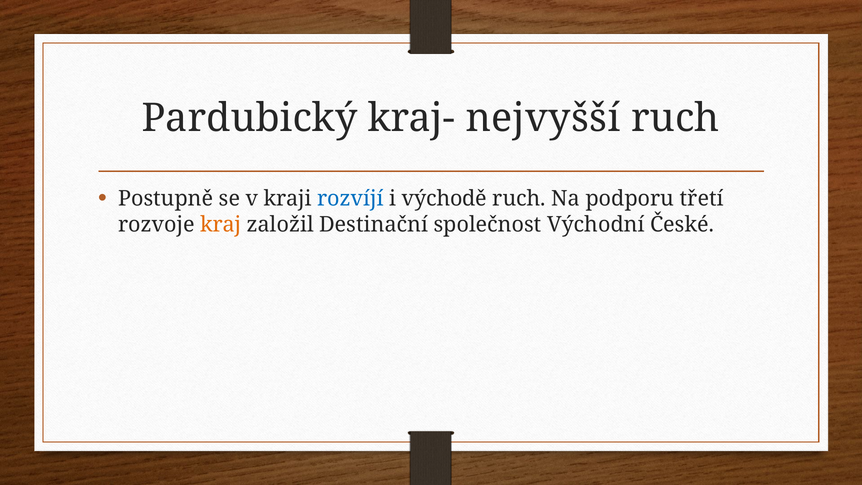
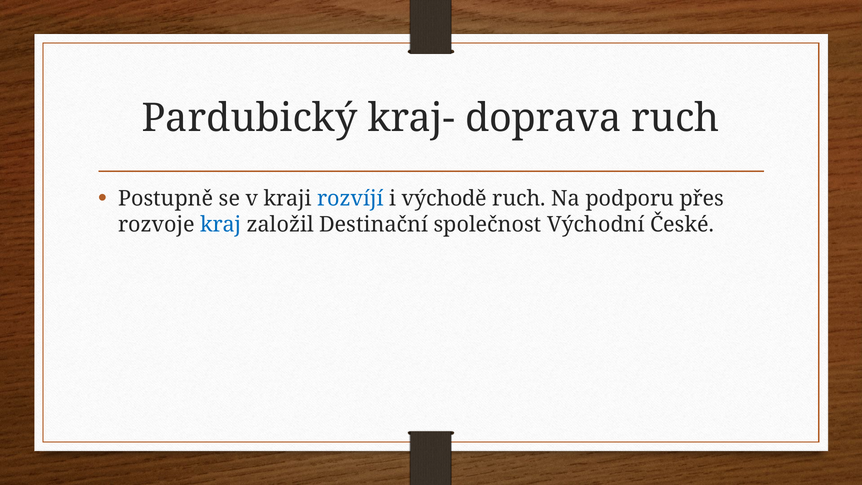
nejvyšší: nejvyšší -> doprava (543, 118)
třetí: třetí -> přes (702, 198)
kraj colour: orange -> blue (221, 224)
